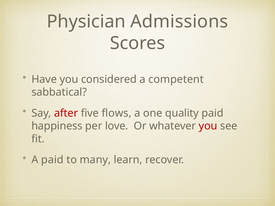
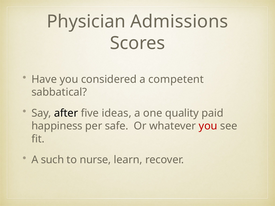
after colour: red -> black (66, 113)
flows: flows -> ideas (117, 113)
love: love -> safe (117, 126)
A paid: paid -> such (52, 160)
many: many -> nurse (95, 160)
